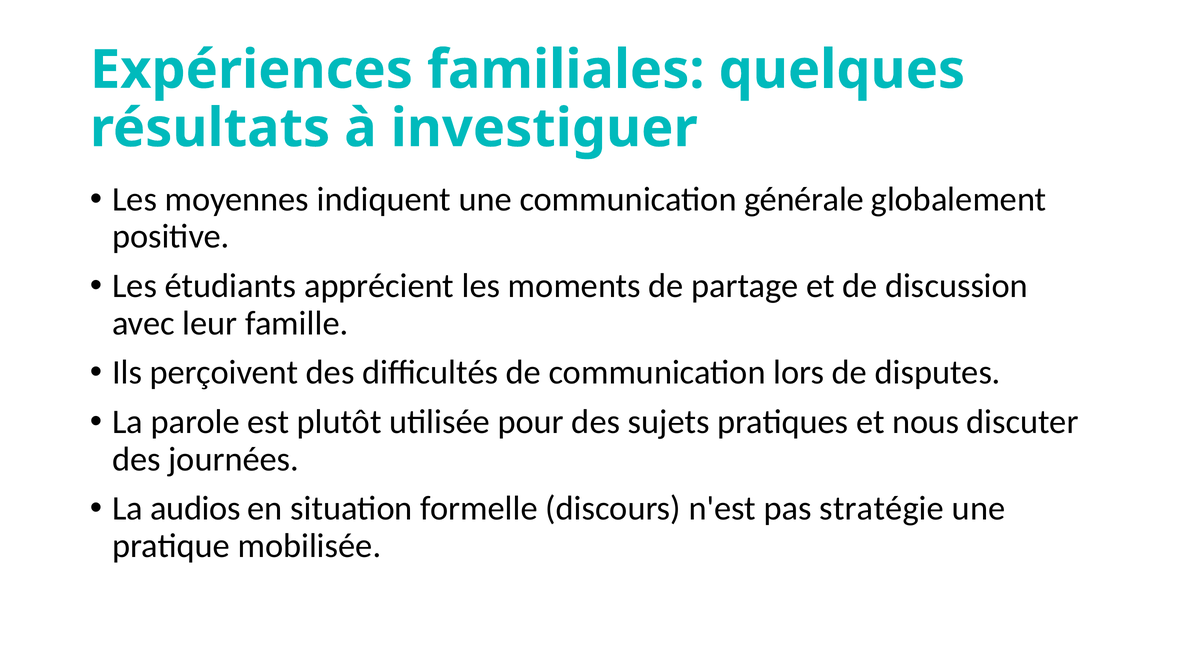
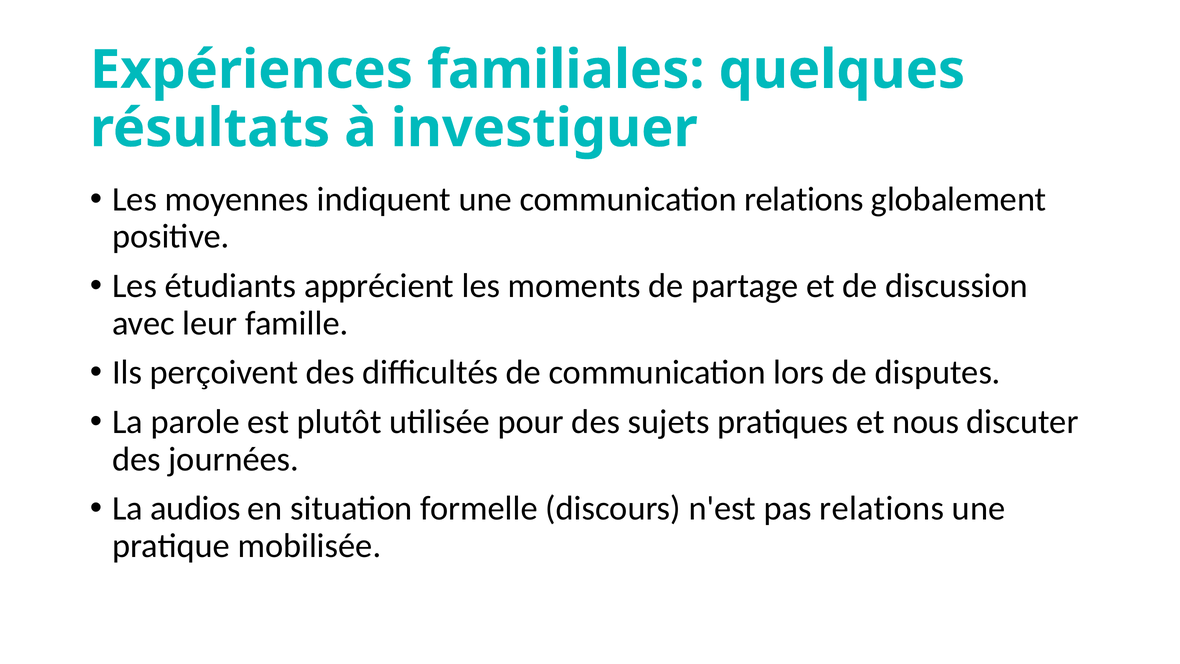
communication générale: générale -> relations (804, 199)
pas stratégie: stratégie -> relations (882, 508)
